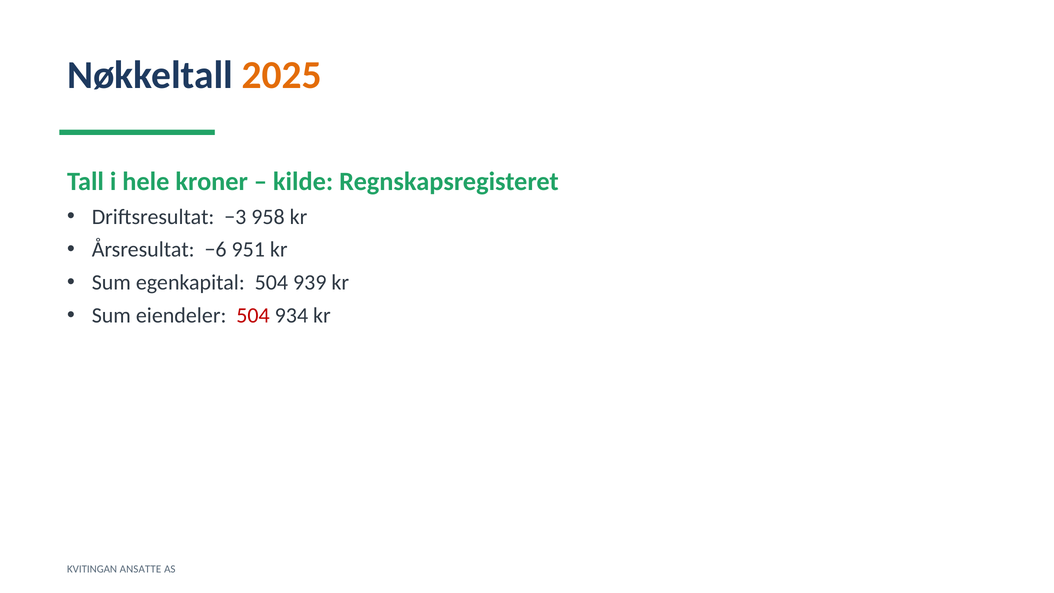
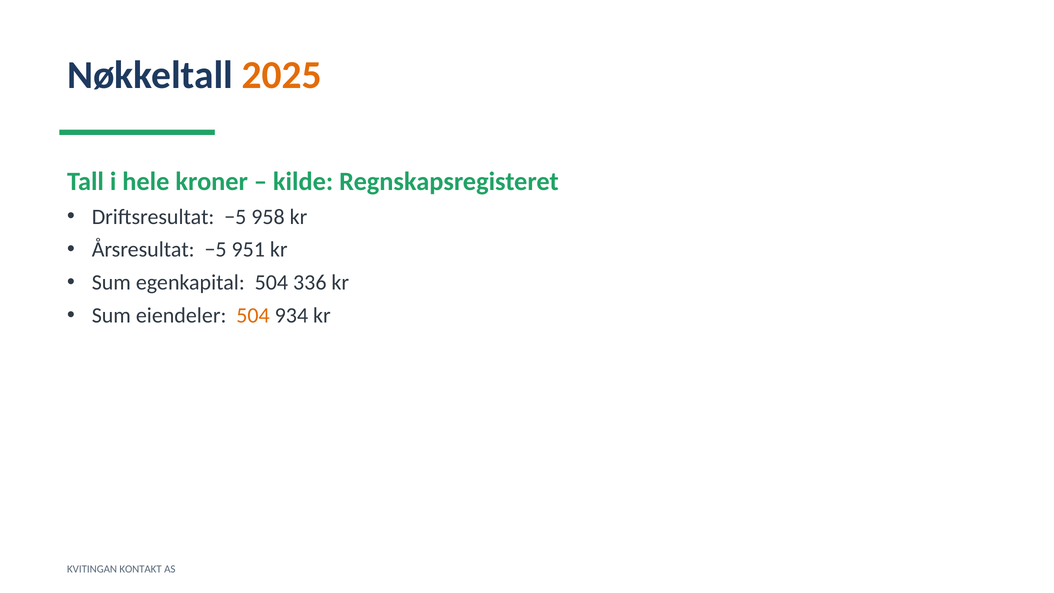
Driftsresultat −3: −3 -> −5 (235, 217)
Årsresultat −6: −6 -> −5 (216, 250)
939: 939 -> 336 (310, 283)
504 colour: red -> orange (253, 316)
ANSATTE: ANSATTE -> KONTAKT (141, 569)
